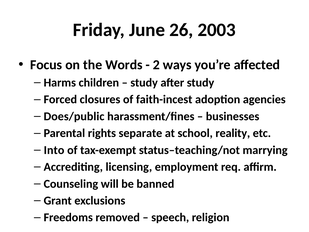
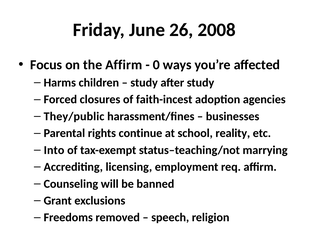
2003: 2003 -> 2008 (217, 30)
the Words: Words -> Affirm (124, 65)
2: 2 -> 0 (156, 65)
Does/public: Does/public -> They/public (74, 116)
separate: separate -> continue (140, 133)
